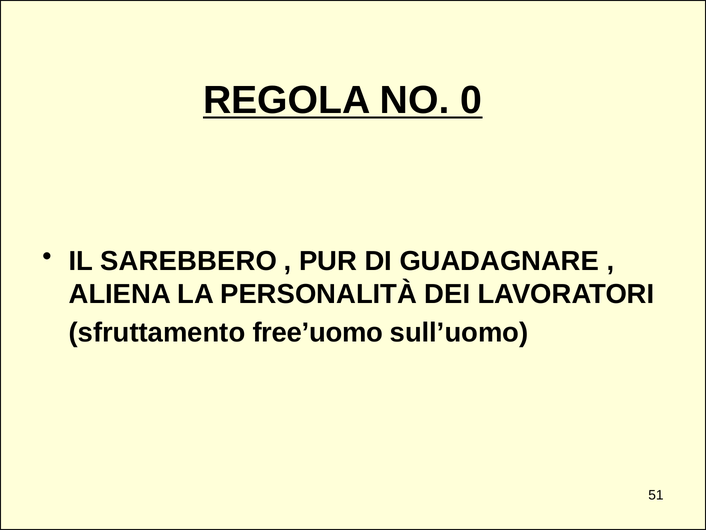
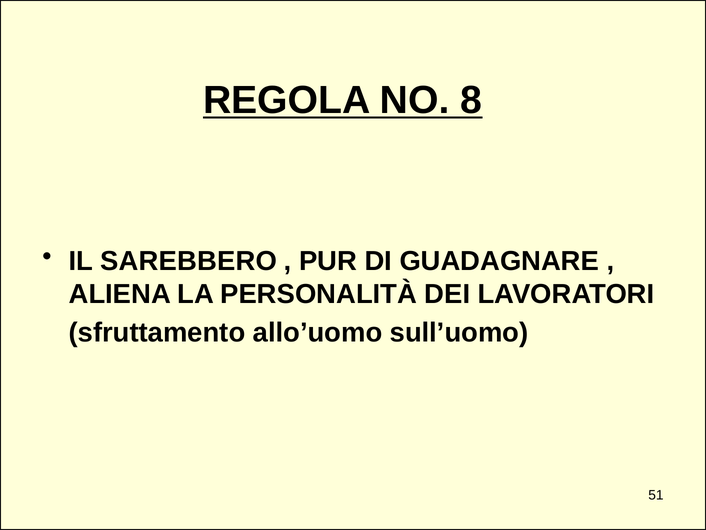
0: 0 -> 8 (471, 100)
free’uomo: free’uomo -> allo’uomo (318, 332)
